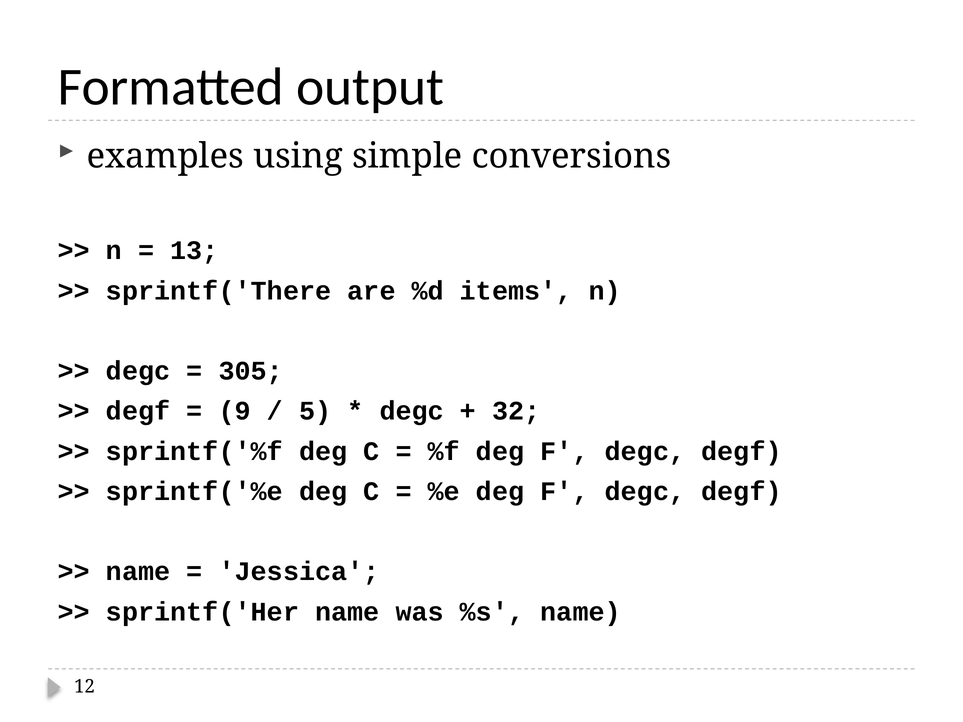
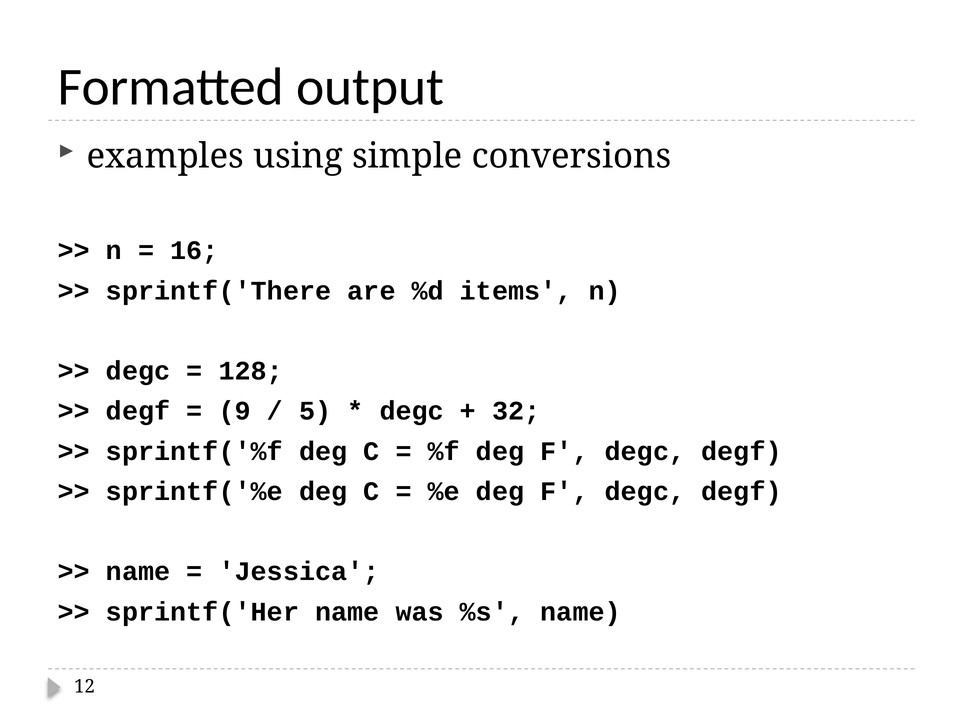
13: 13 -> 16 (194, 251)
305: 305 -> 128 (251, 371)
